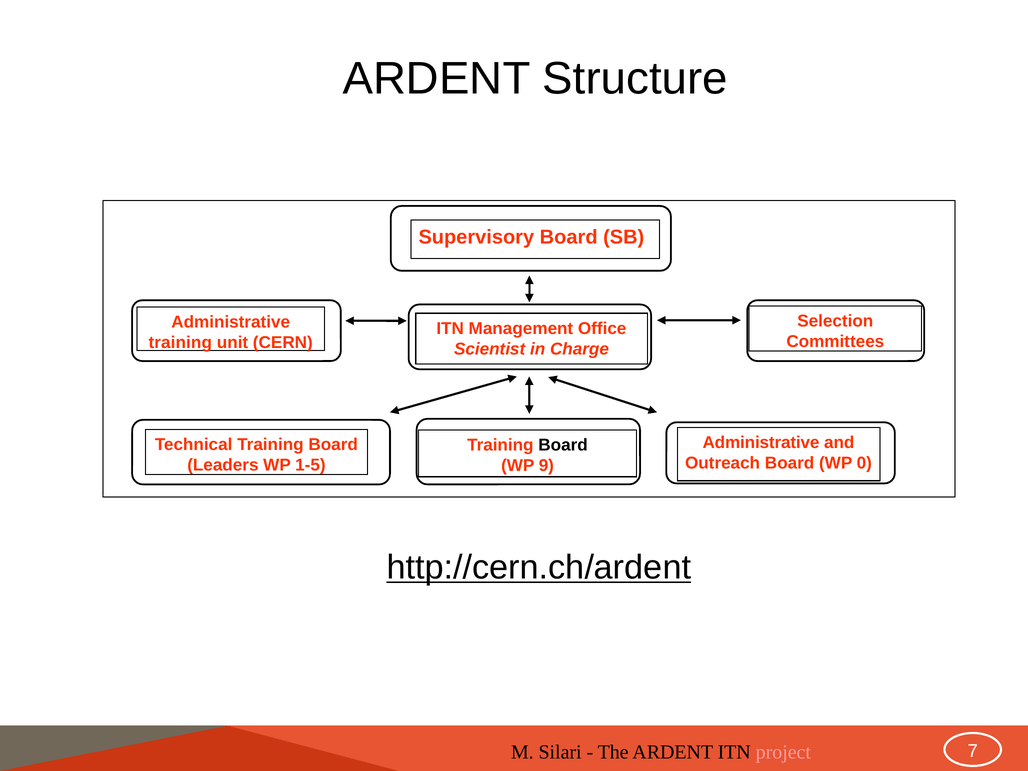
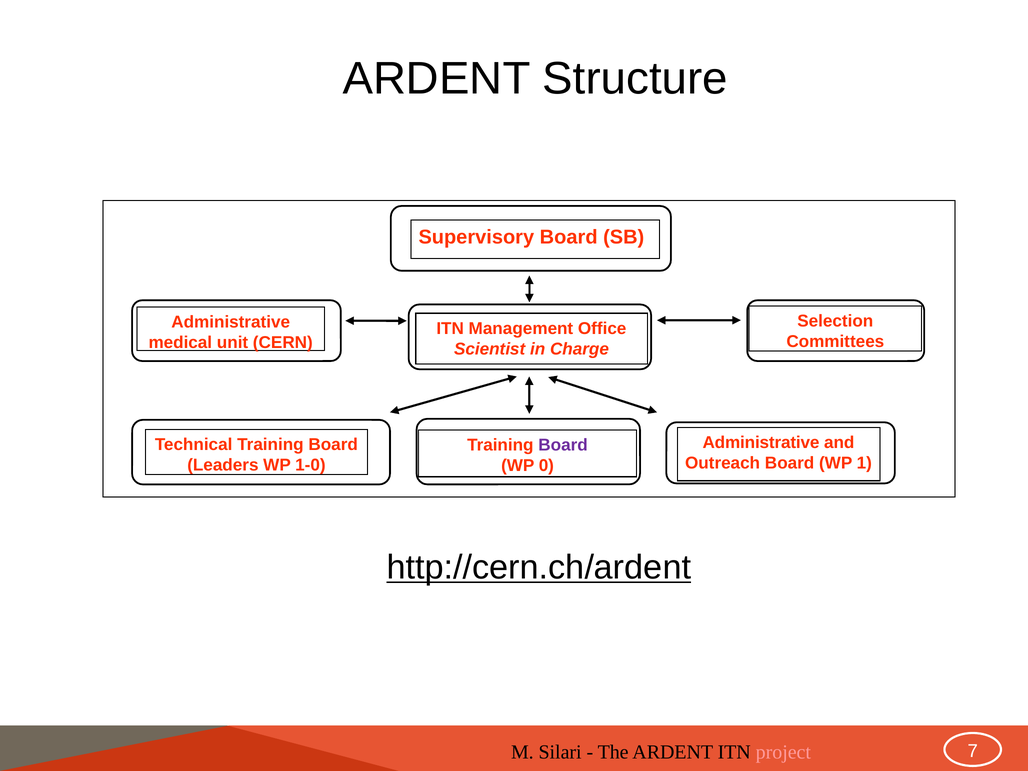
training: training -> medical (180, 343)
Board colour: black -> purple (563, 445)
0: 0 -> 1 (864, 463)
1-5: 1-5 -> 1-0 (310, 465)
9: 9 -> 0 (546, 466)
